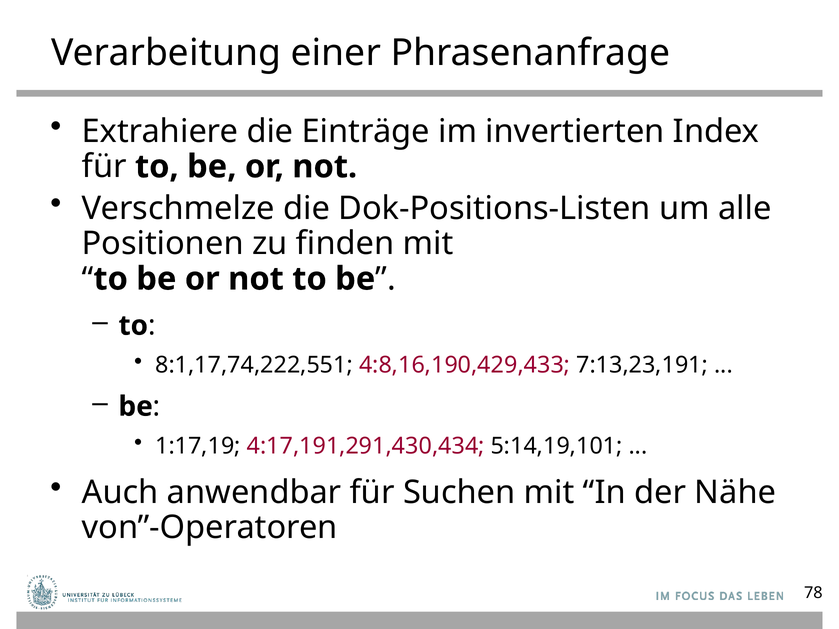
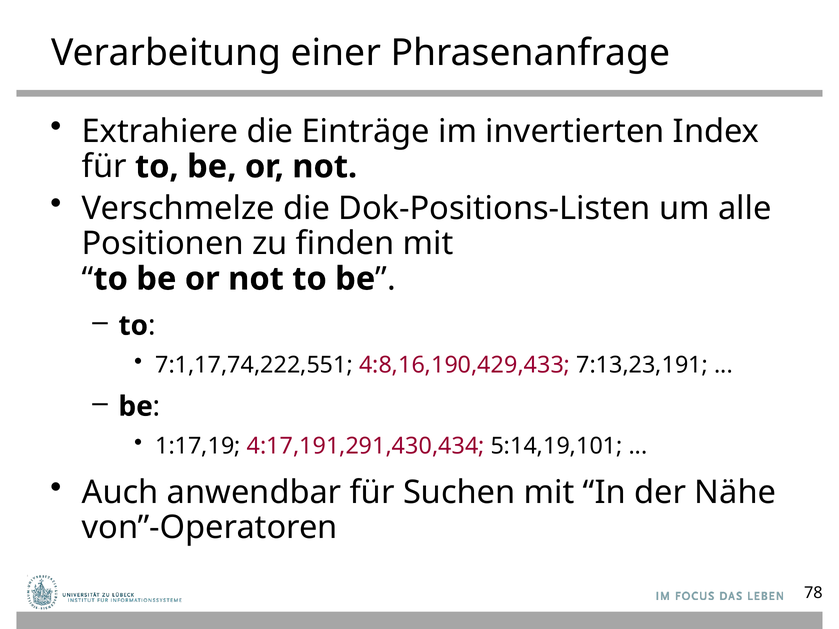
8:1,17,74,222,551: 8:1,17,74,222,551 -> 7:1,17,74,222,551 (254, 365)
